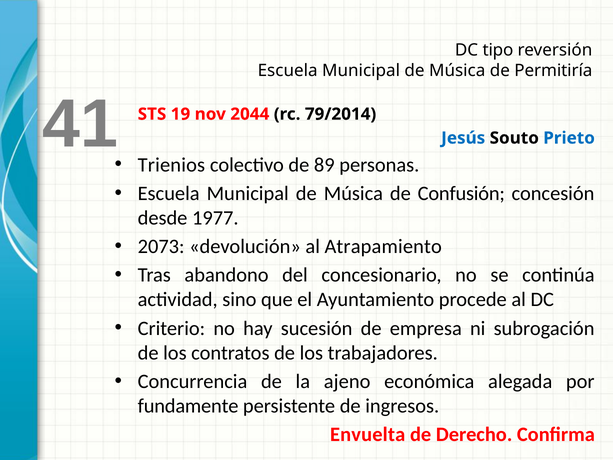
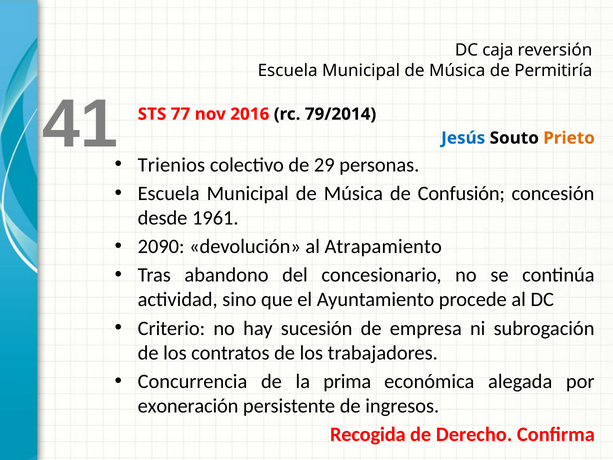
tipo: tipo -> caja (498, 50)
19: 19 -> 77 (180, 114)
2044: 2044 -> 2016 (250, 114)
Prieto colour: blue -> orange (569, 138)
89: 89 -> 29 (324, 165)
1977: 1977 -> 1961 (215, 218)
2073: 2073 -> 2090 (161, 246)
ajeno: ajeno -> prima (347, 381)
fundamente: fundamente -> exoneración (188, 406)
Envuelta: Envuelta -> Recogida (368, 434)
